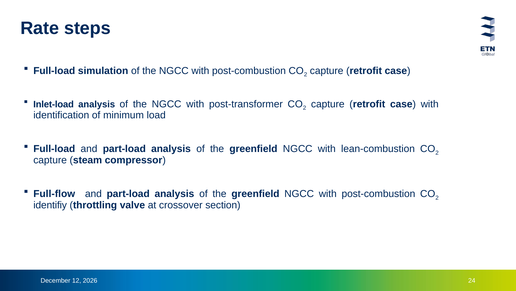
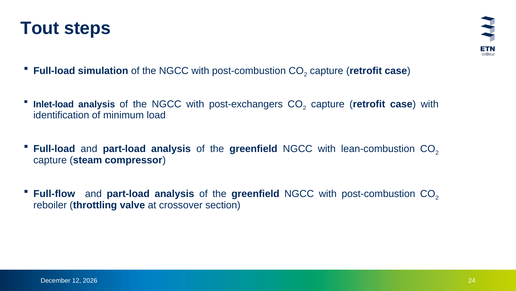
Rate: Rate -> Tout (40, 28)
post-transformer: post-transformer -> post-exchangers (246, 104)
identifiy: identifiy -> reboiler (50, 205)
